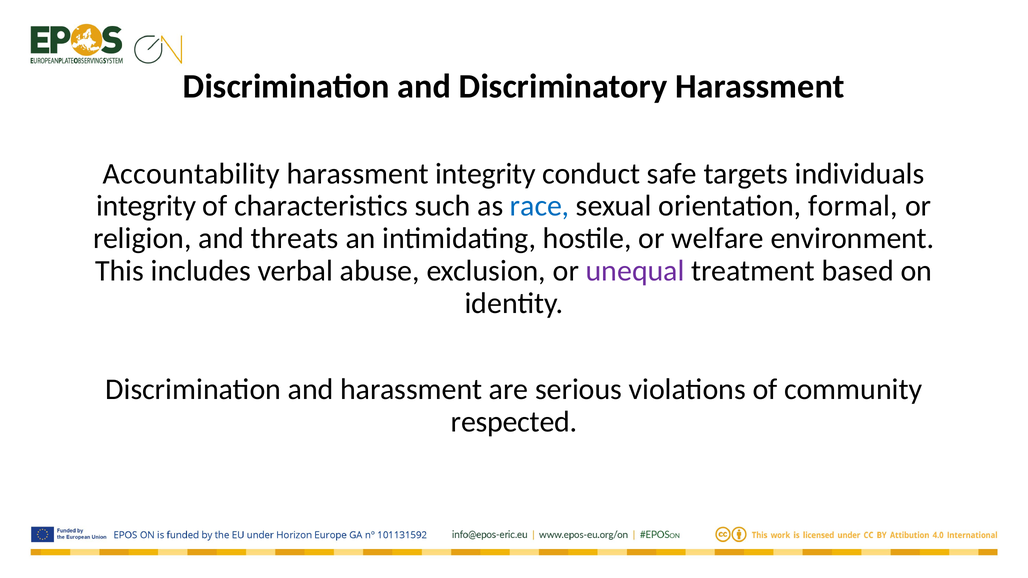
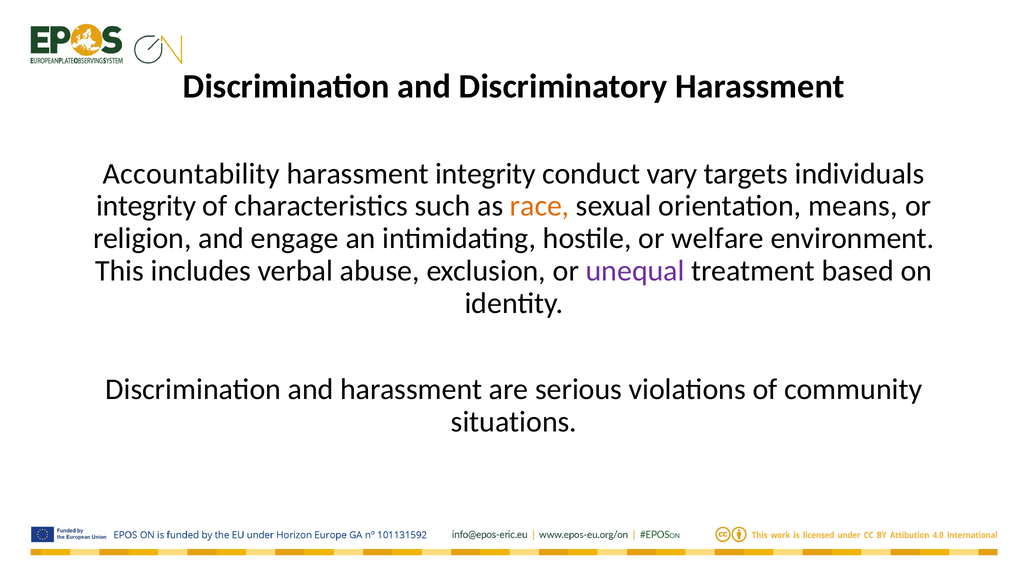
safe: safe -> vary (672, 174)
race colour: blue -> orange (540, 206)
formal: formal -> means (853, 206)
threats: threats -> engage (295, 239)
respected: respected -> situations (514, 422)
